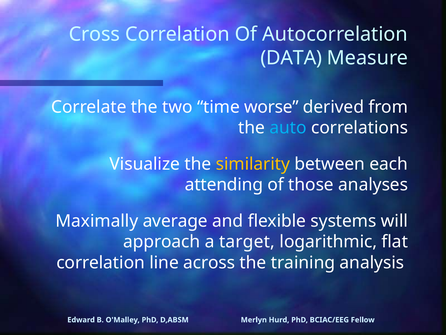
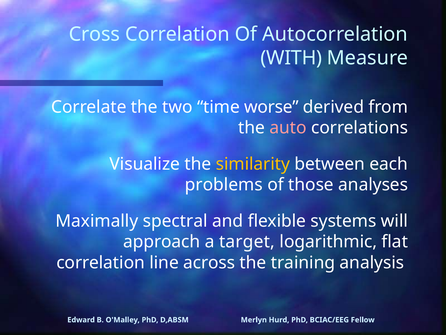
DATA: DATA -> WITH (291, 58)
auto colour: light blue -> pink (288, 128)
attending: attending -> problems (224, 185)
average: average -> spectral (175, 221)
